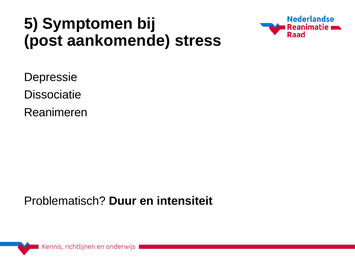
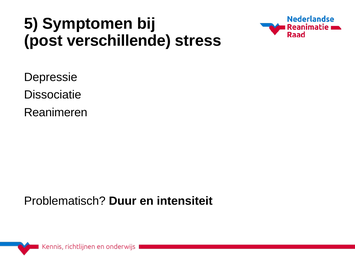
aankomende: aankomende -> verschillende (119, 41)
